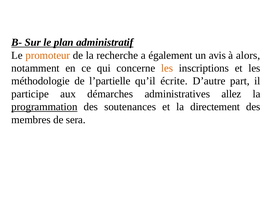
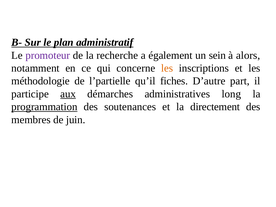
promoteur colour: orange -> purple (48, 55)
avis: avis -> sein (217, 55)
écrite: écrite -> fiches (174, 81)
aux underline: none -> present (68, 94)
allez: allez -> long (231, 94)
sera: sera -> juin (76, 120)
